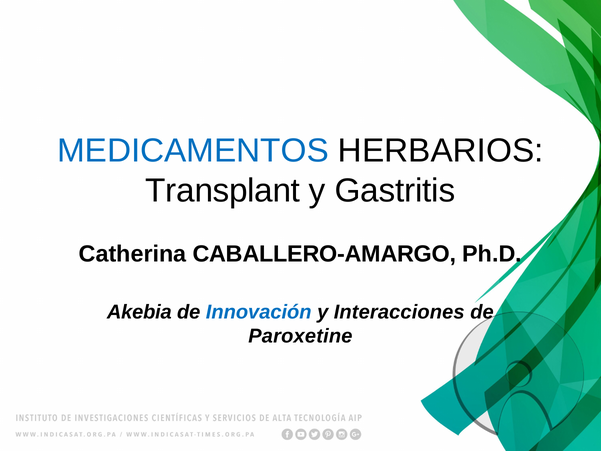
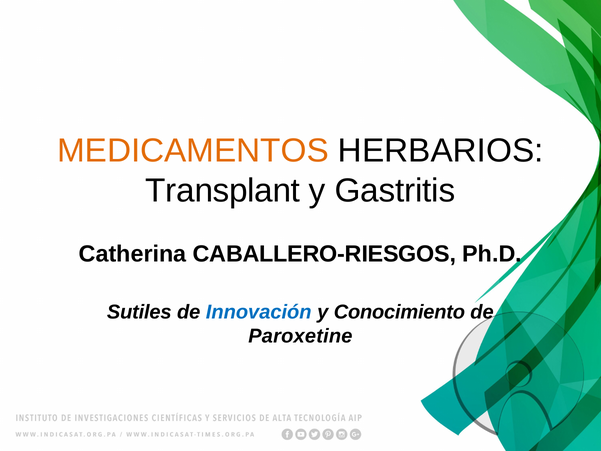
MEDICAMENTOS colour: blue -> orange (193, 151)
CABALLERO-AMARGO: CABALLERO-AMARGO -> CABALLERO-RIESGOS (324, 254)
Akebia: Akebia -> Sutiles (139, 312)
Interacciones: Interacciones -> Conocimiento (399, 312)
